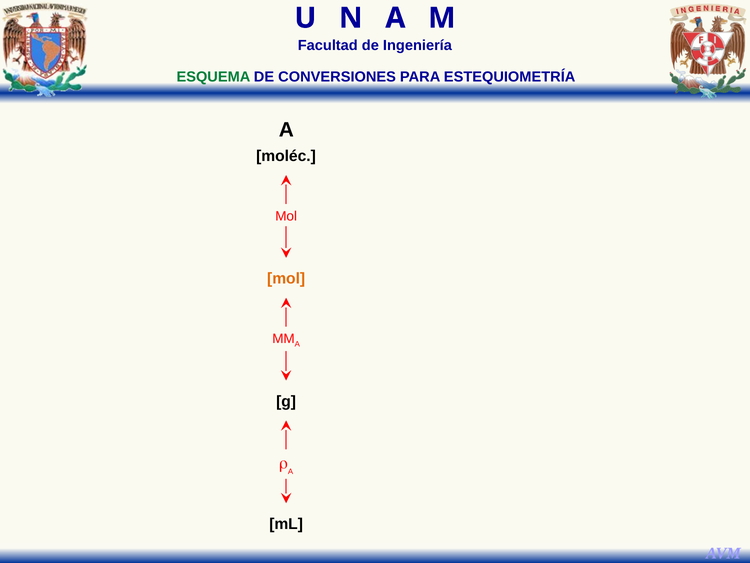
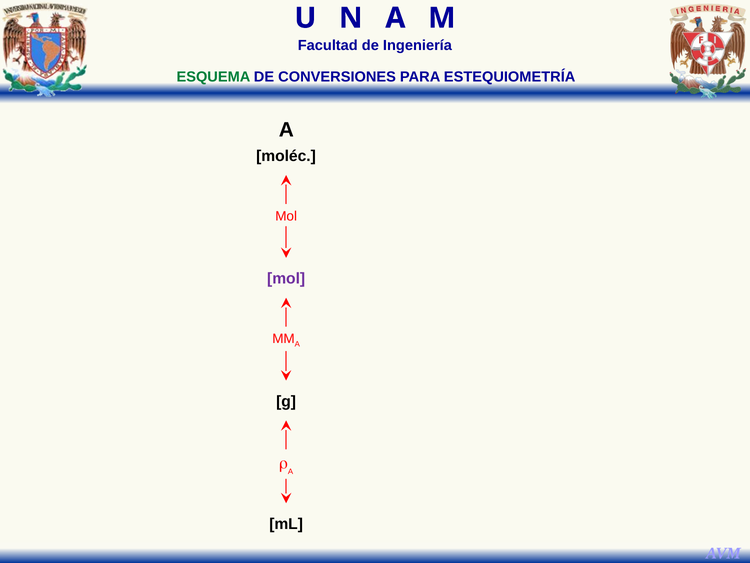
mol colour: orange -> purple (286, 278)
